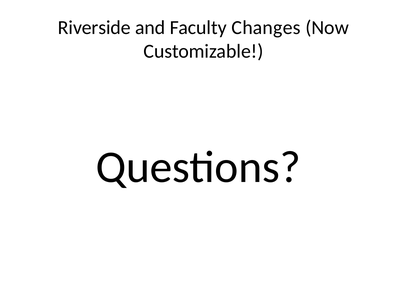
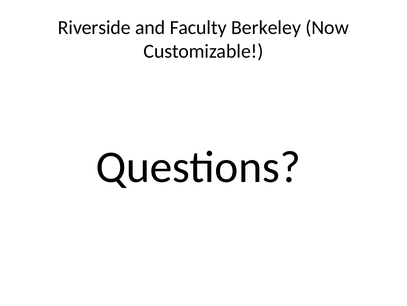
Changes: Changes -> Berkeley (266, 28)
